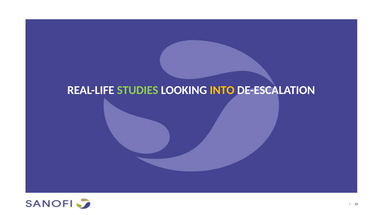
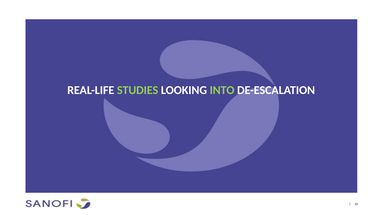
INTO colour: yellow -> light green (222, 90)
